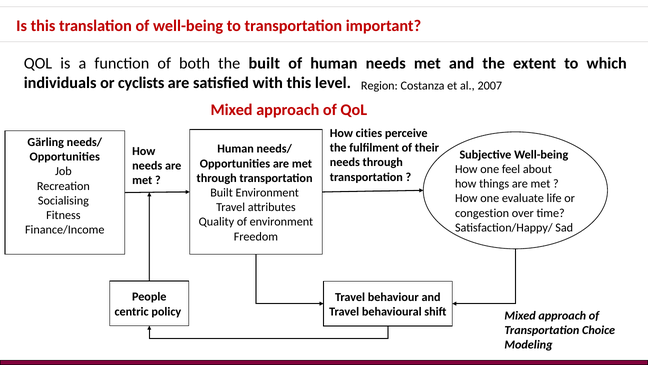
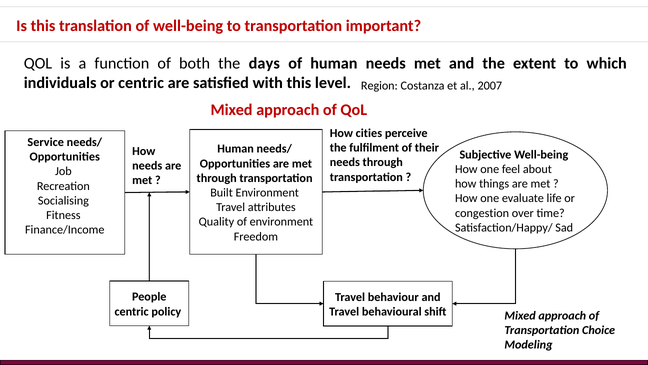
the built: built -> days (264, 63)
or cyclists: cyclists -> centric (141, 83)
Gärling: Gärling -> Service (46, 142)
